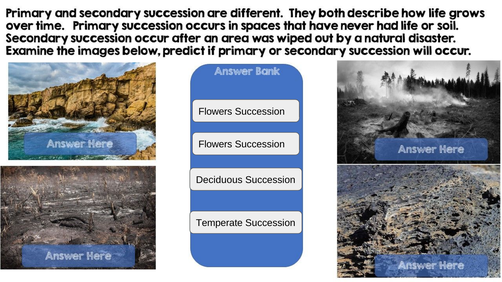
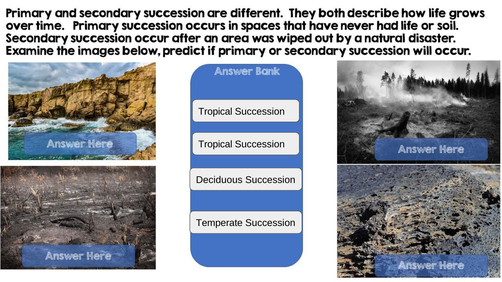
Flowers: Flowers -> Tropical (215, 112)
Flowers: Flowers -> Tropical (215, 145)
